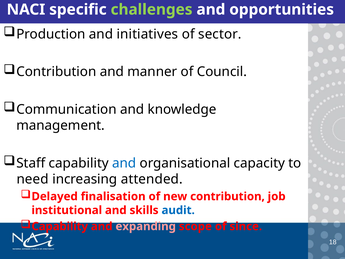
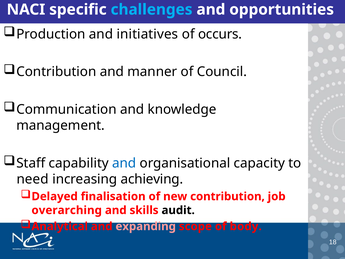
challenges colour: light green -> light blue (152, 10)
sector: sector -> occurs (220, 34)
attended: attended -> achieving (152, 179)
institutional: institutional -> overarching (67, 210)
audit colour: blue -> black (178, 210)
Capability: Capability -> Analytical (60, 226)
since: since -> body (246, 226)
